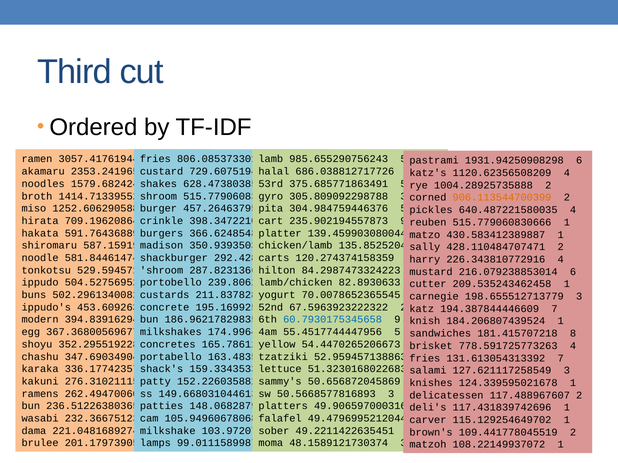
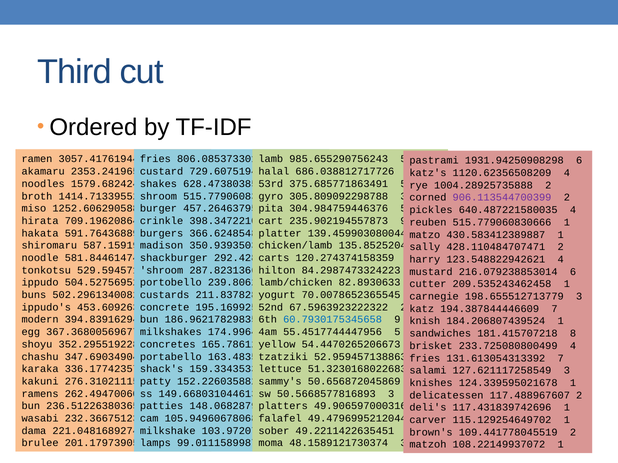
906.113544700399 colour: orange -> purple (502, 198)
226.343810772916: 226.343810772916 -> 123.548822942621 (496, 260)
778.591725773263: 778.591725773263 -> 233.725080800499 (508, 346)
